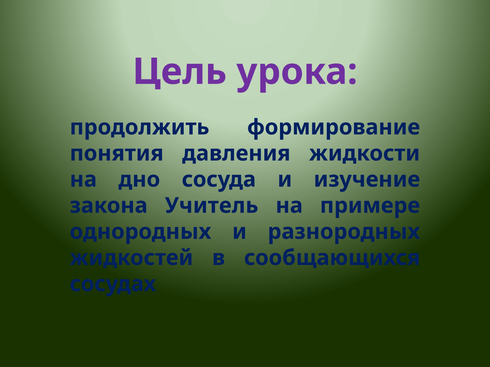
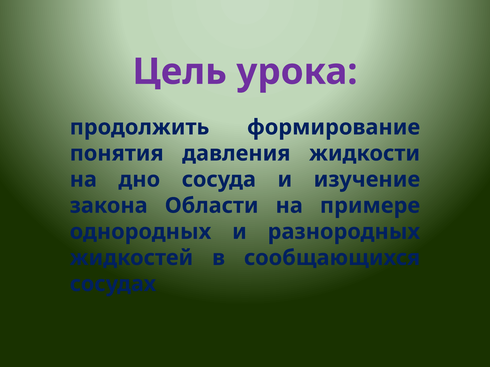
Учитель: Учитель -> Области (212, 206)
